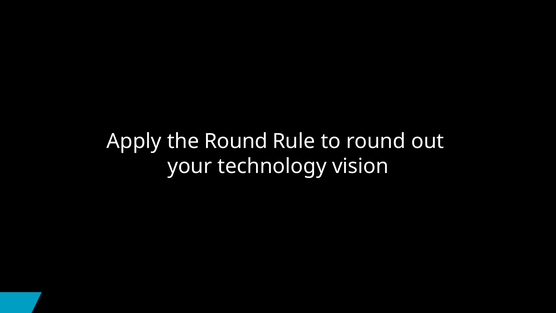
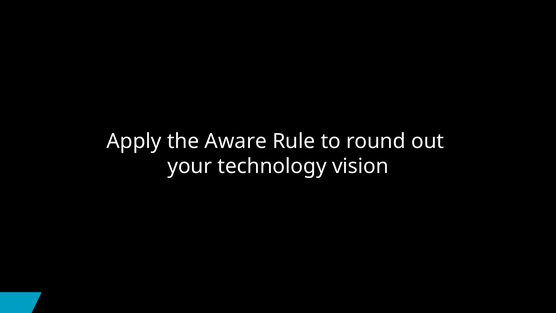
the Round: Round -> Aware (236, 141)
